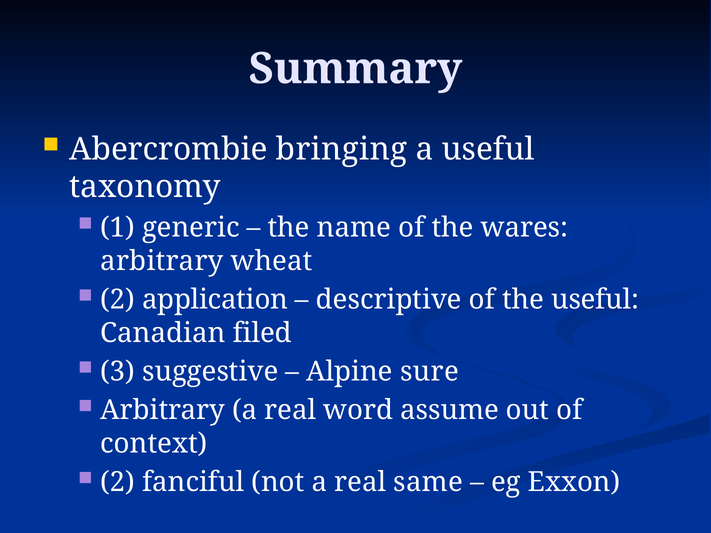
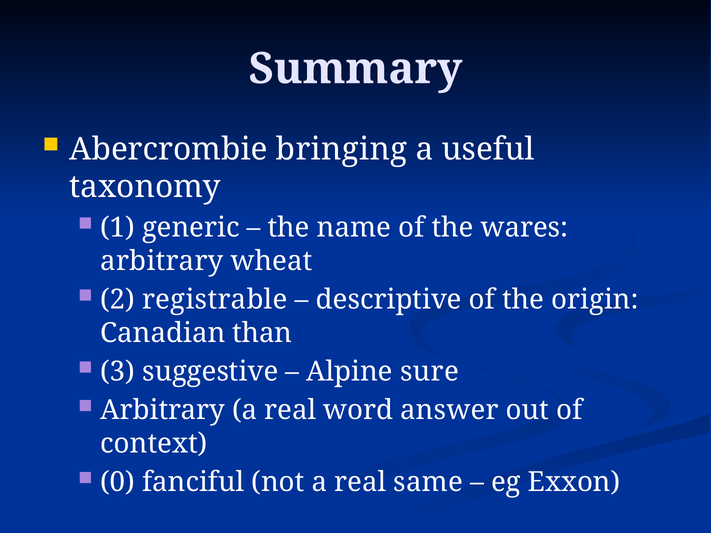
application: application -> registrable (215, 300)
the useful: useful -> origin (595, 300)
filed: filed -> than (262, 333)
assume: assume -> answer (449, 411)
2: 2 -> 0 (118, 482)
